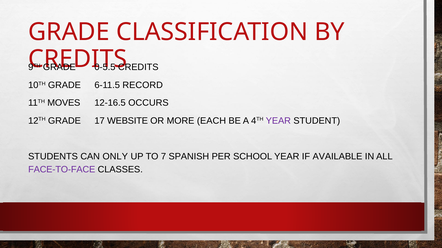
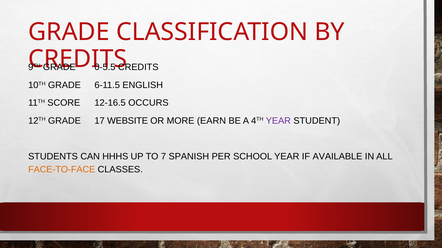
RECORD: RECORD -> ENGLISH (143, 85)
MOVES: MOVES -> SCORE (64, 103)
EACH: EACH -> EARN (211, 121)
ONLY: ONLY -> HHHS (115, 157)
FACE-TO-FACE colour: purple -> orange (62, 170)
